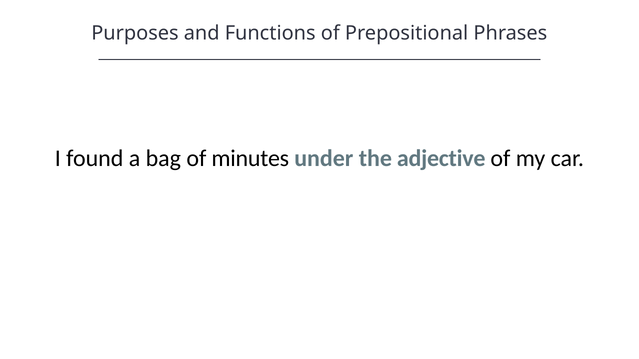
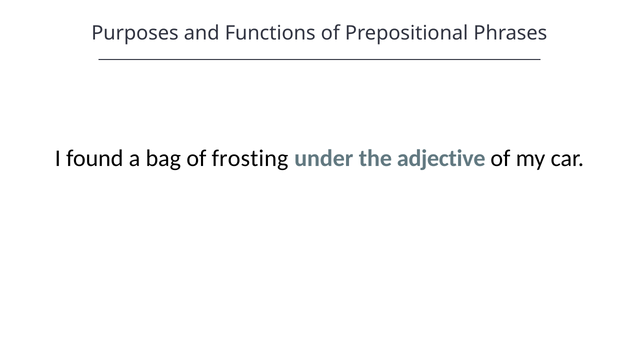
minutes: minutes -> frosting (250, 158)
